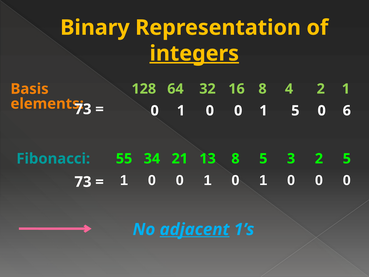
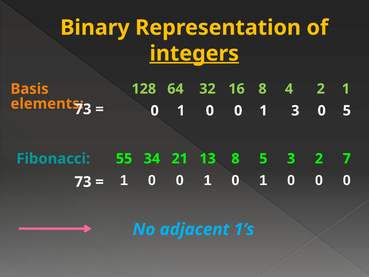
elements 6: 6 -> 5 (347, 111)
0 5: 5 -> 3 (295, 111)
34 5: 5 -> 7 (347, 159)
adjacent underline: present -> none (195, 229)
